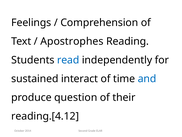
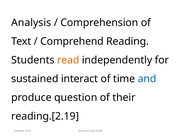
Feelings: Feelings -> Analysis (31, 23)
Apostrophes: Apostrophes -> Comprehend (72, 41)
read colour: blue -> orange (68, 60)
reading.[4.12: reading.[4.12 -> reading.[2.19 (45, 116)
